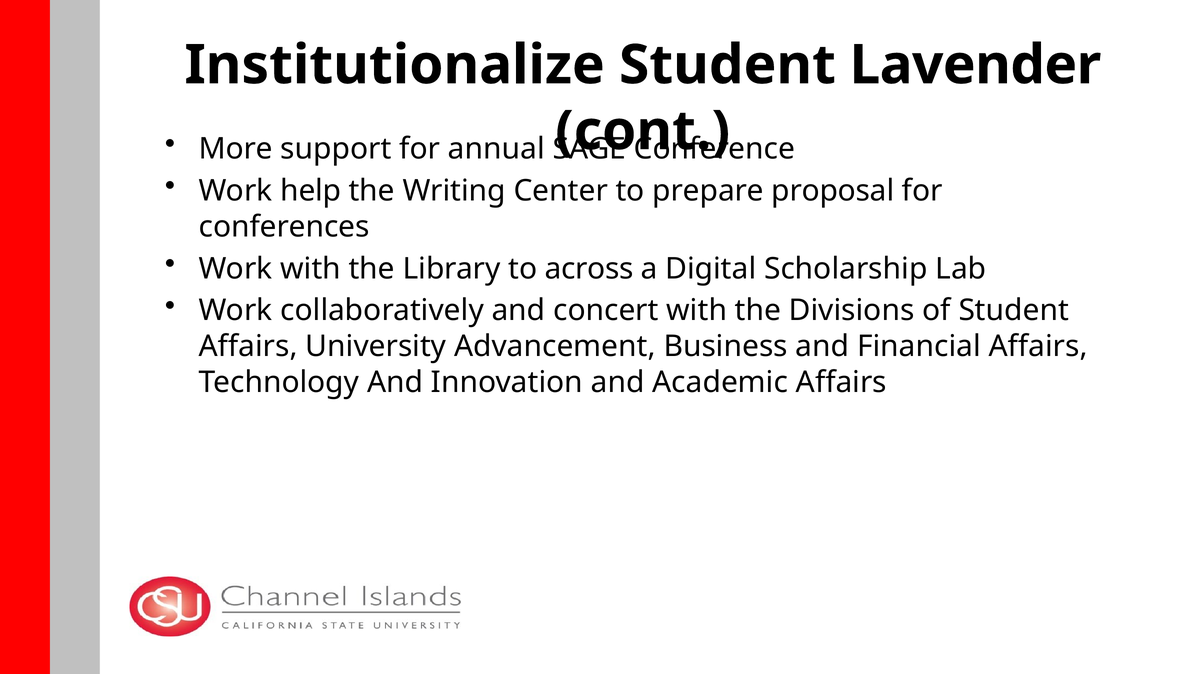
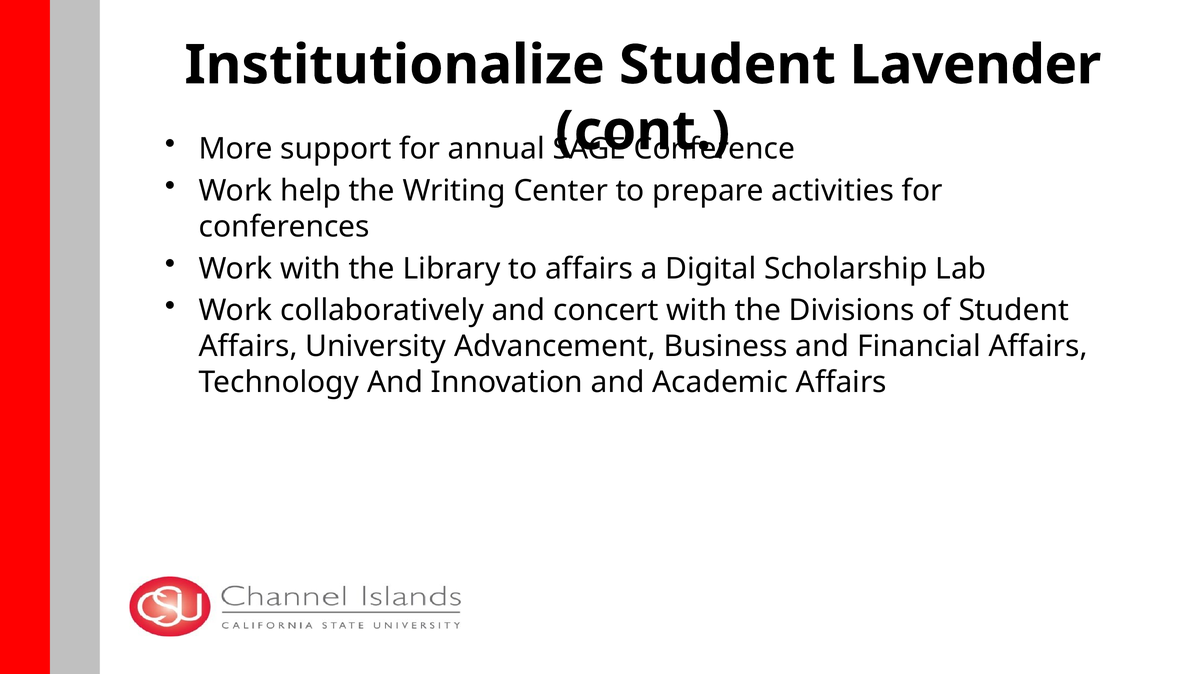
proposal: proposal -> activities (833, 191)
to across: across -> affairs (589, 269)
